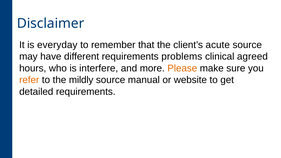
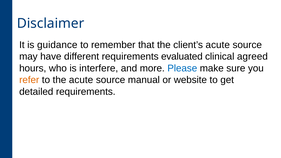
everyday: everyday -> guidance (57, 45)
problems: problems -> evaluated (182, 57)
Please colour: orange -> blue (182, 68)
the mildly: mildly -> acute (81, 80)
